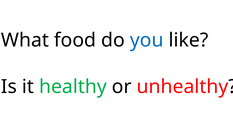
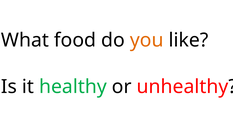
you colour: blue -> orange (147, 40)
